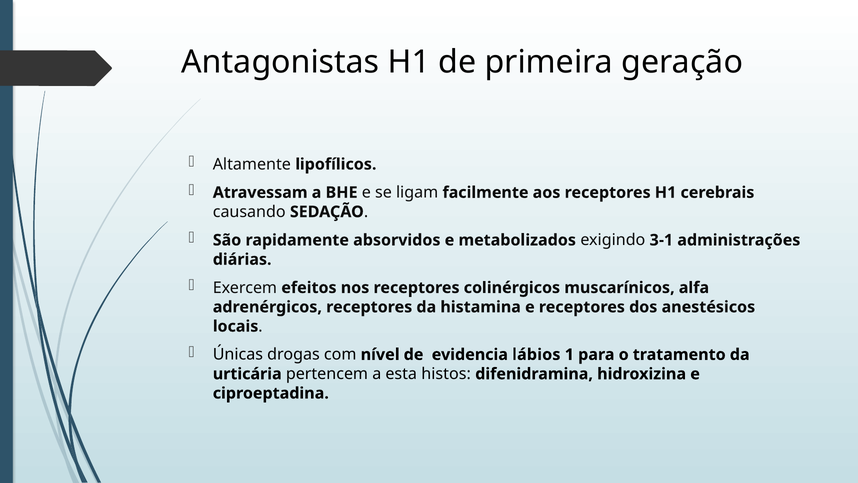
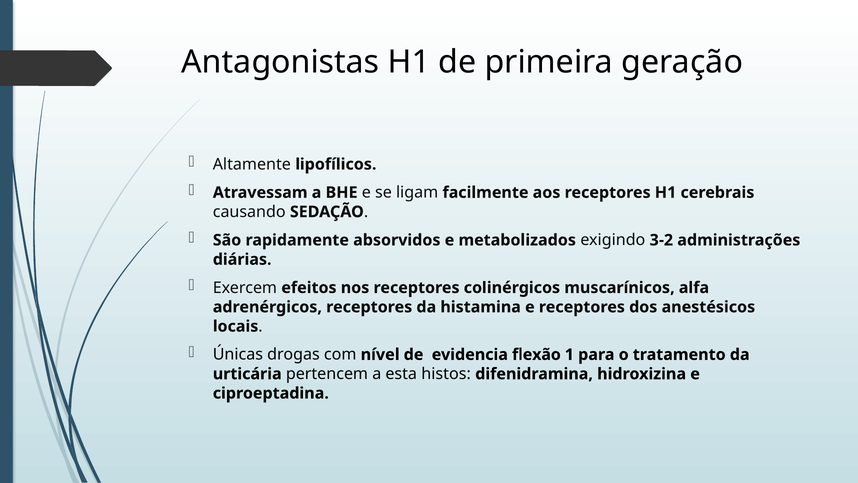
3-1: 3-1 -> 3-2 (661, 240)
lábios: lábios -> flexão (536, 354)
